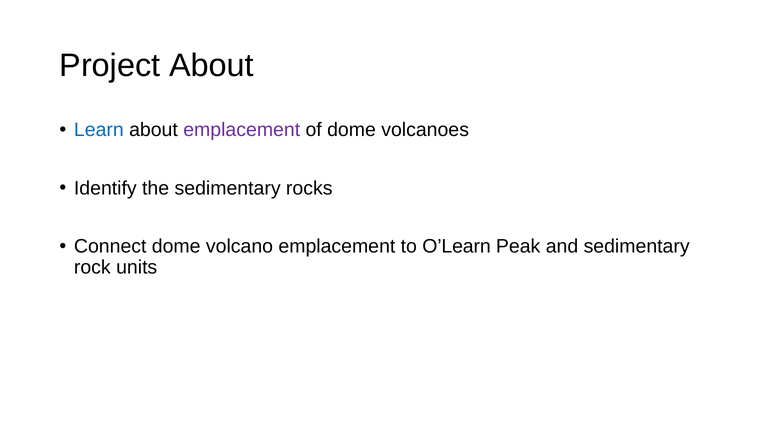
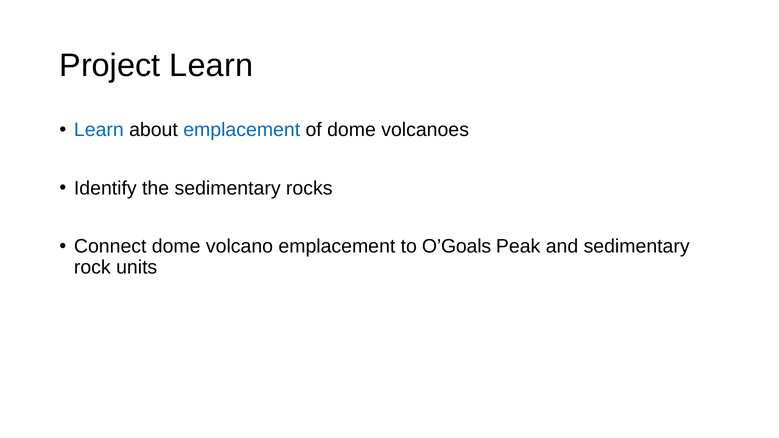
Project About: About -> Learn (211, 65)
emplacement colour: purple -> blue (242, 130)
O’Learn: O’Learn -> O’Goals (457, 247)
